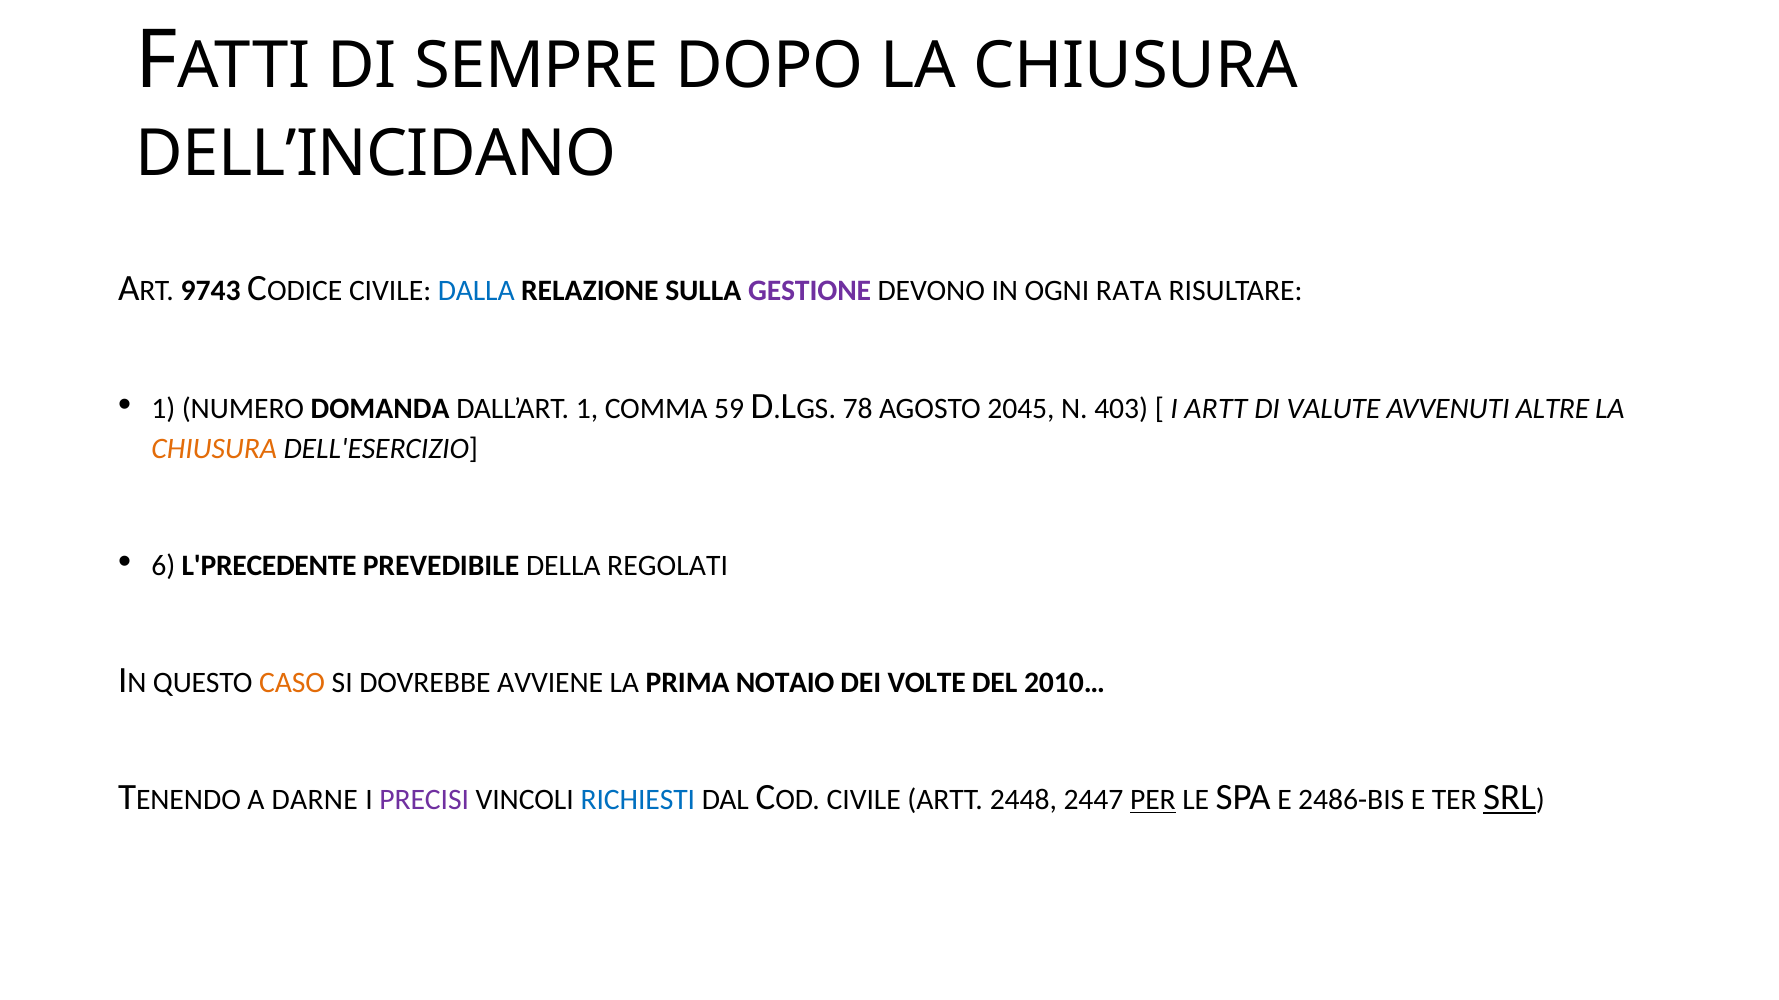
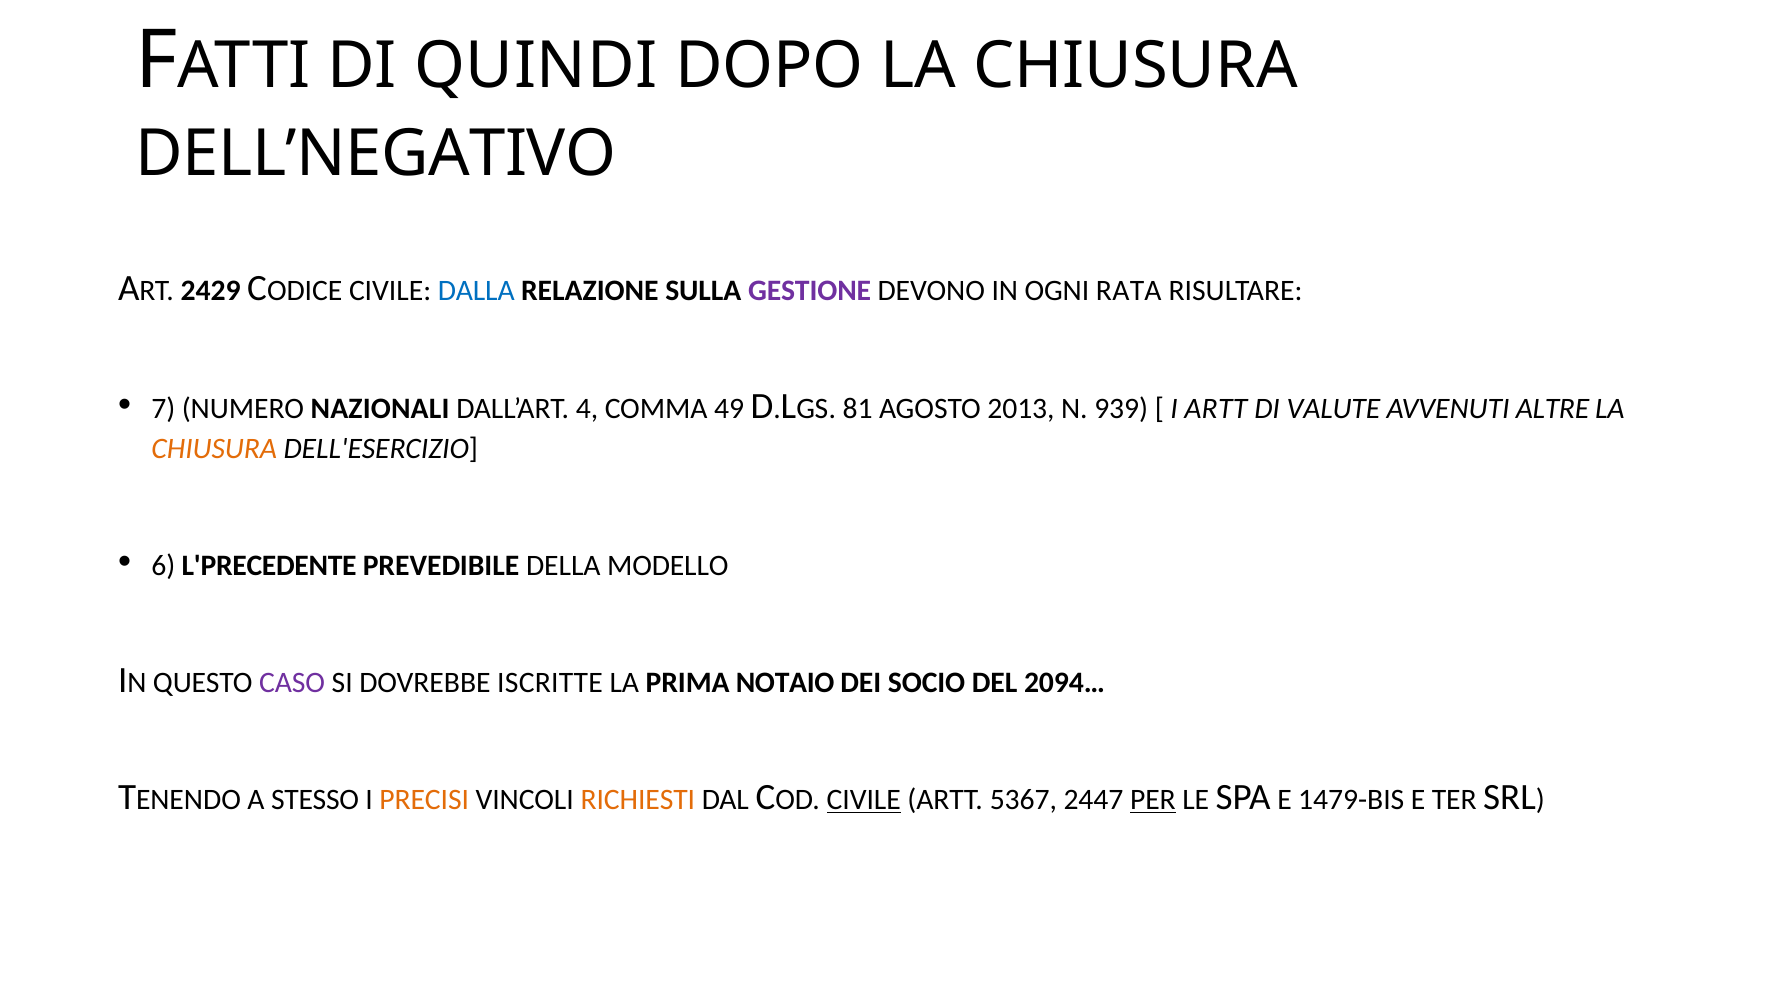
SEMPRE: SEMPRE -> QUINDI (536, 66)
DELL’INCIDANO: DELL’INCIDANO -> DELL’NEGATIVO (376, 154)
9743: 9743 -> 2429 (211, 291)
1: 1 -> 7 (163, 409)
DOMANDA: DOMANDA -> NAZIONALI (380, 409)
DALL’ART 1: 1 -> 4 (587, 409)
59: 59 -> 49 (729, 409)
78: 78 -> 81 (858, 409)
2045: 2045 -> 2013 (1021, 409)
403: 403 -> 939 (1121, 409)
REGOLATI: REGOLATI -> MODELLO (668, 566)
CASO colour: orange -> purple (292, 683)
AVVIENE: AVVIENE -> ISCRITTE (550, 683)
VOLTE: VOLTE -> SOCIO (927, 683)
2010…: 2010… -> 2094… (1064, 683)
DARNE: DARNE -> STESSO (315, 800)
PRECISI colour: purple -> orange (424, 800)
RICHIESTI colour: blue -> orange (638, 800)
CIVILE underline: none -> present (864, 800)
2448: 2448 -> 5367 (1023, 800)
2486-BIS: 2486-BIS -> 1479-BIS (1351, 800)
SRL underline: present -> none (1510, 798)
